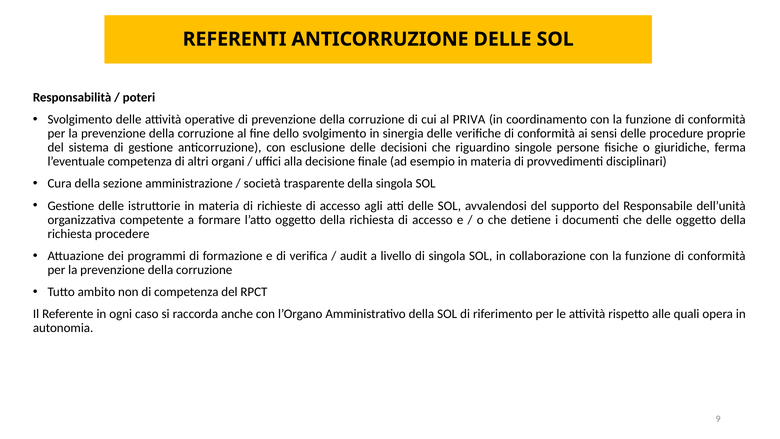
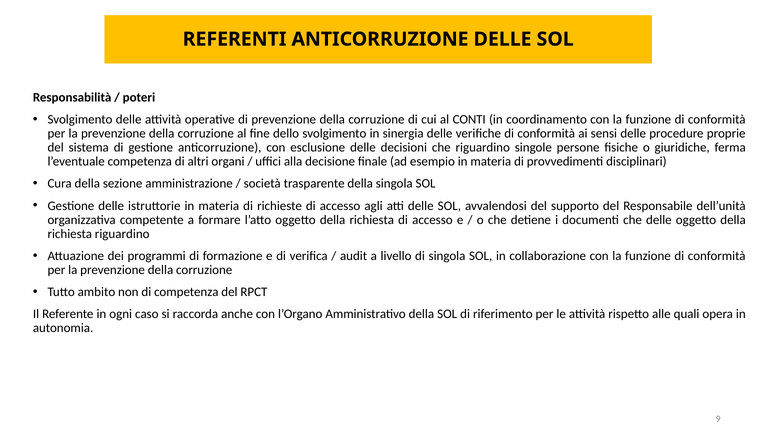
PRIVA: PRIVA -> CONTI (469, 119)
richiesta procedere: procedere -> riguardino (122, 234)
